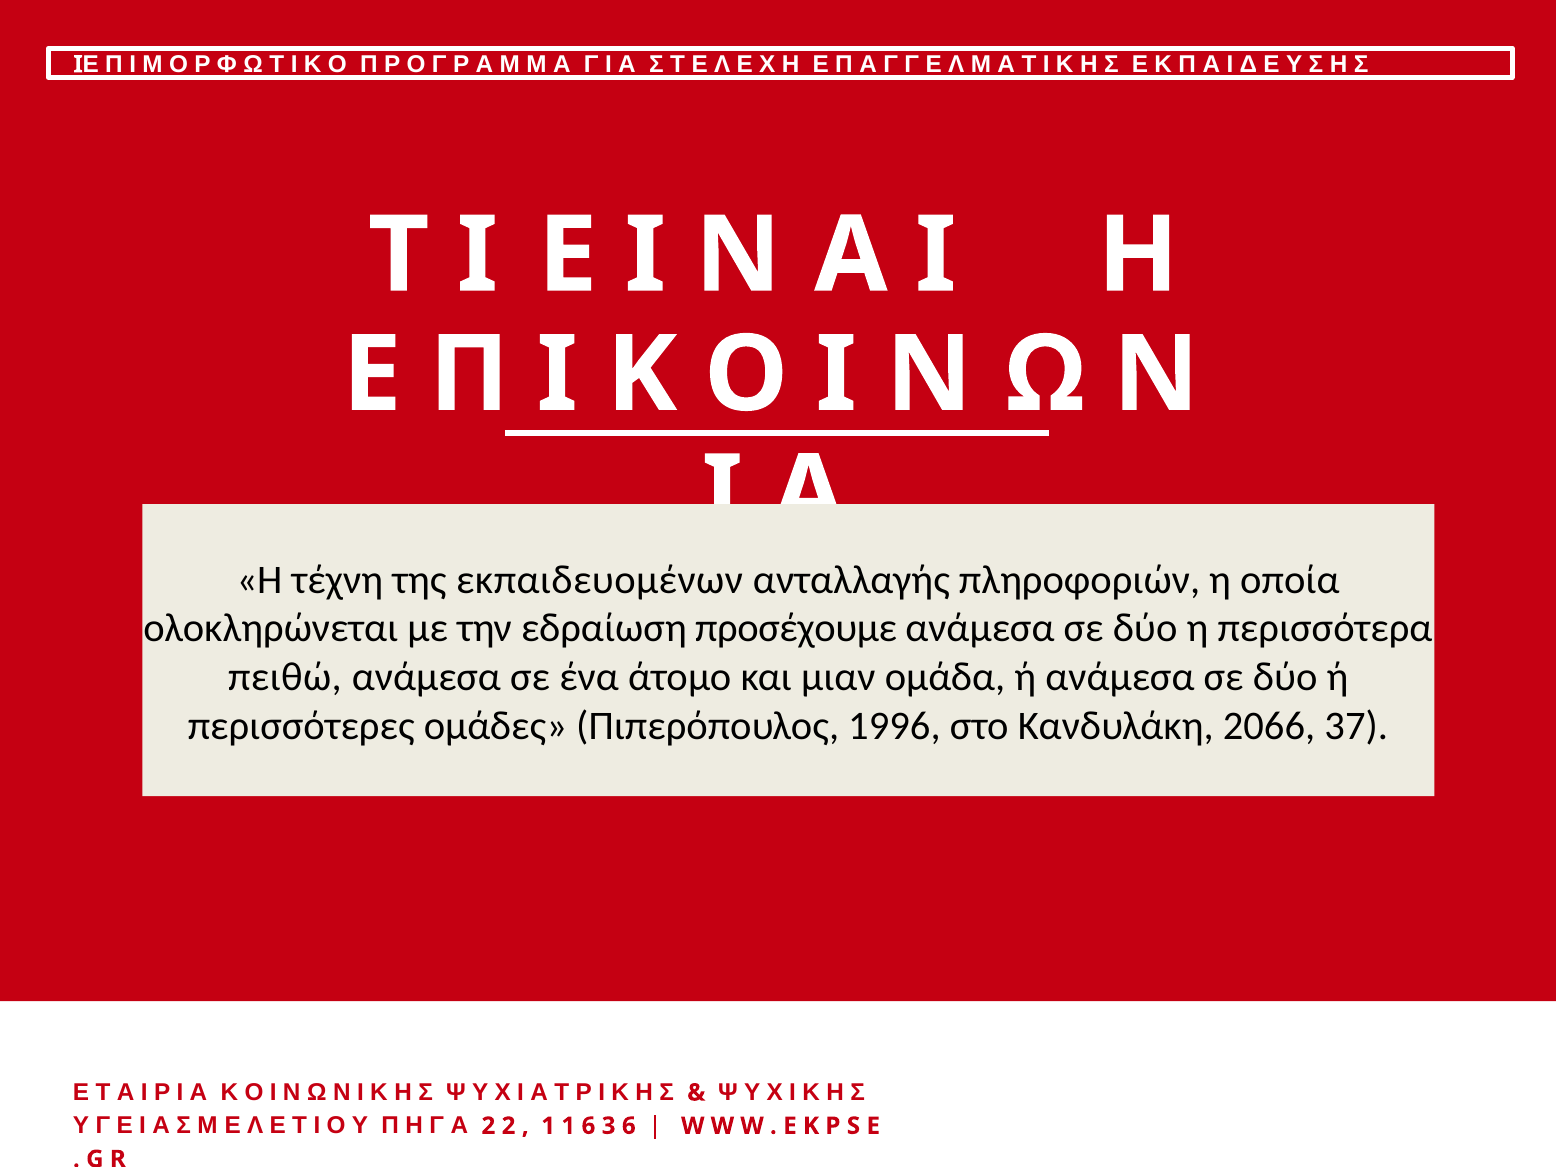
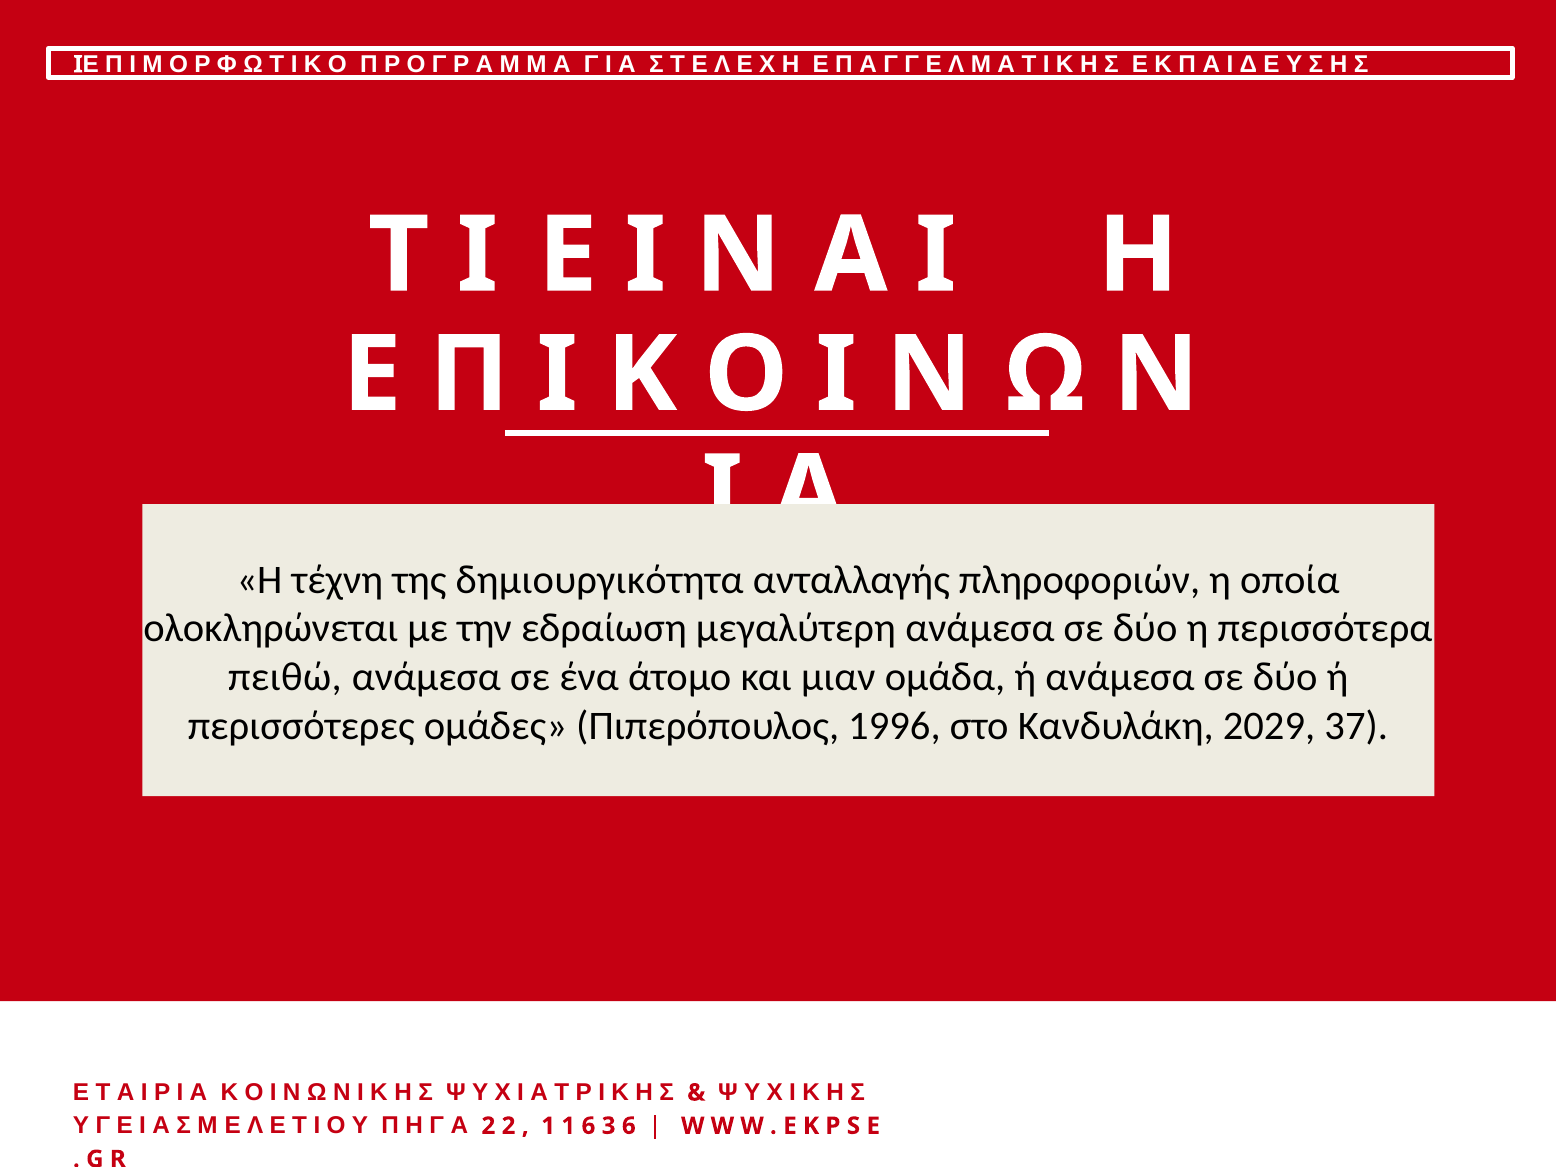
εκπαιδευομένων: εκπαιδευομένων -> δημιουργικότητα (600, 580)
προσέχουμε: προσέχουμε -> μεγαλύτερη (796, 629)
2066: 2066 -> 2029 (1269, 726)
